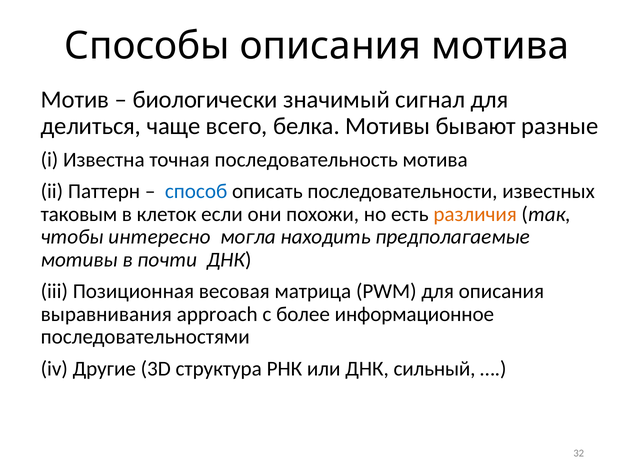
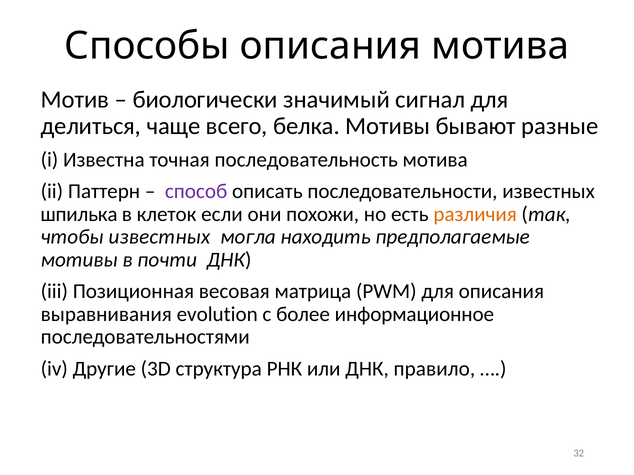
способ colour: blue -> purple (196, 192)
таковым: таковым -> шпилька (79, 214)
чтобы интересно: интересно -> известных (159, 237)
approach: approach -> evolution (217, 315)
сильный: сильный -> правило (434, 369)
